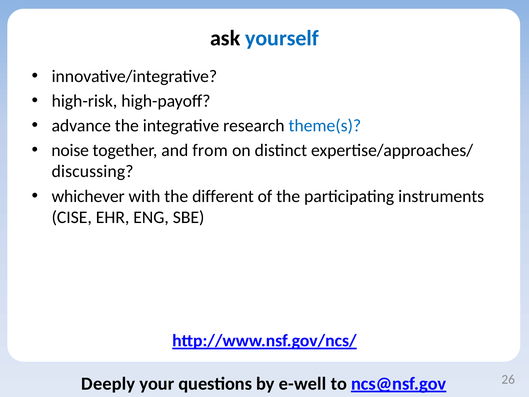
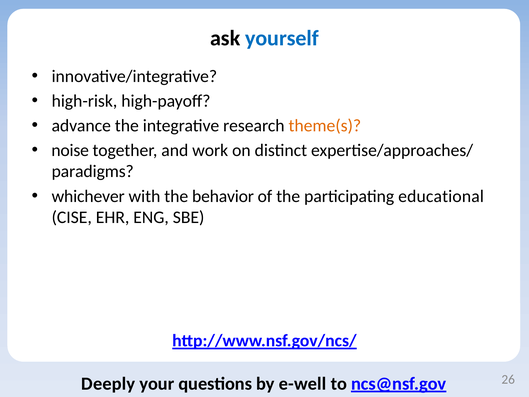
theme(s colour: blue -> orange (325, 126)
from: from -> work (210, 150)
discussing: discussing -> paradigms (93, 171)
different: different -> behavior (223, 196)
instruments: instruments -> educational (441, 196)
